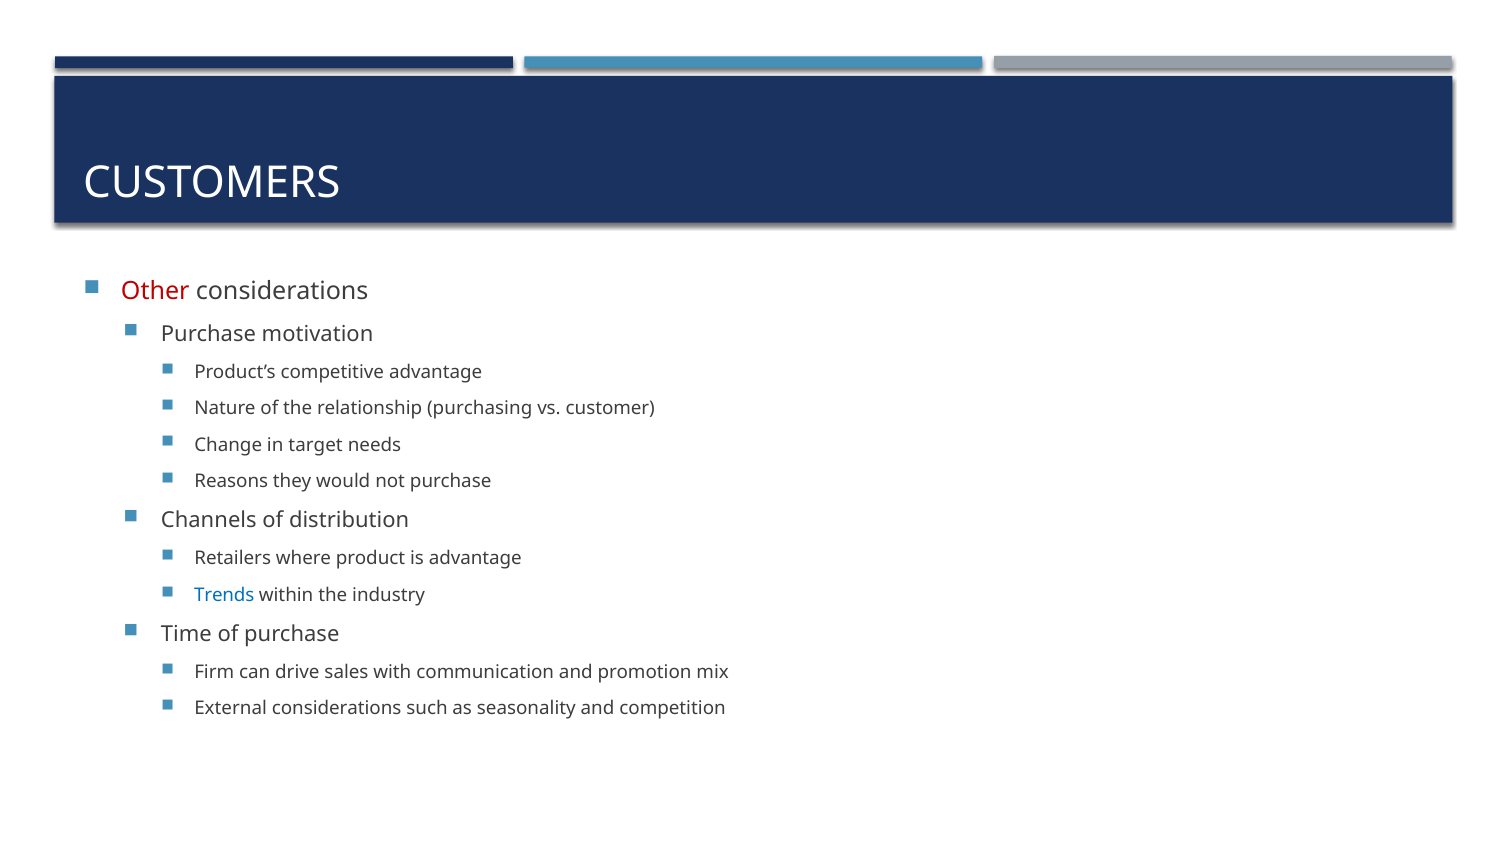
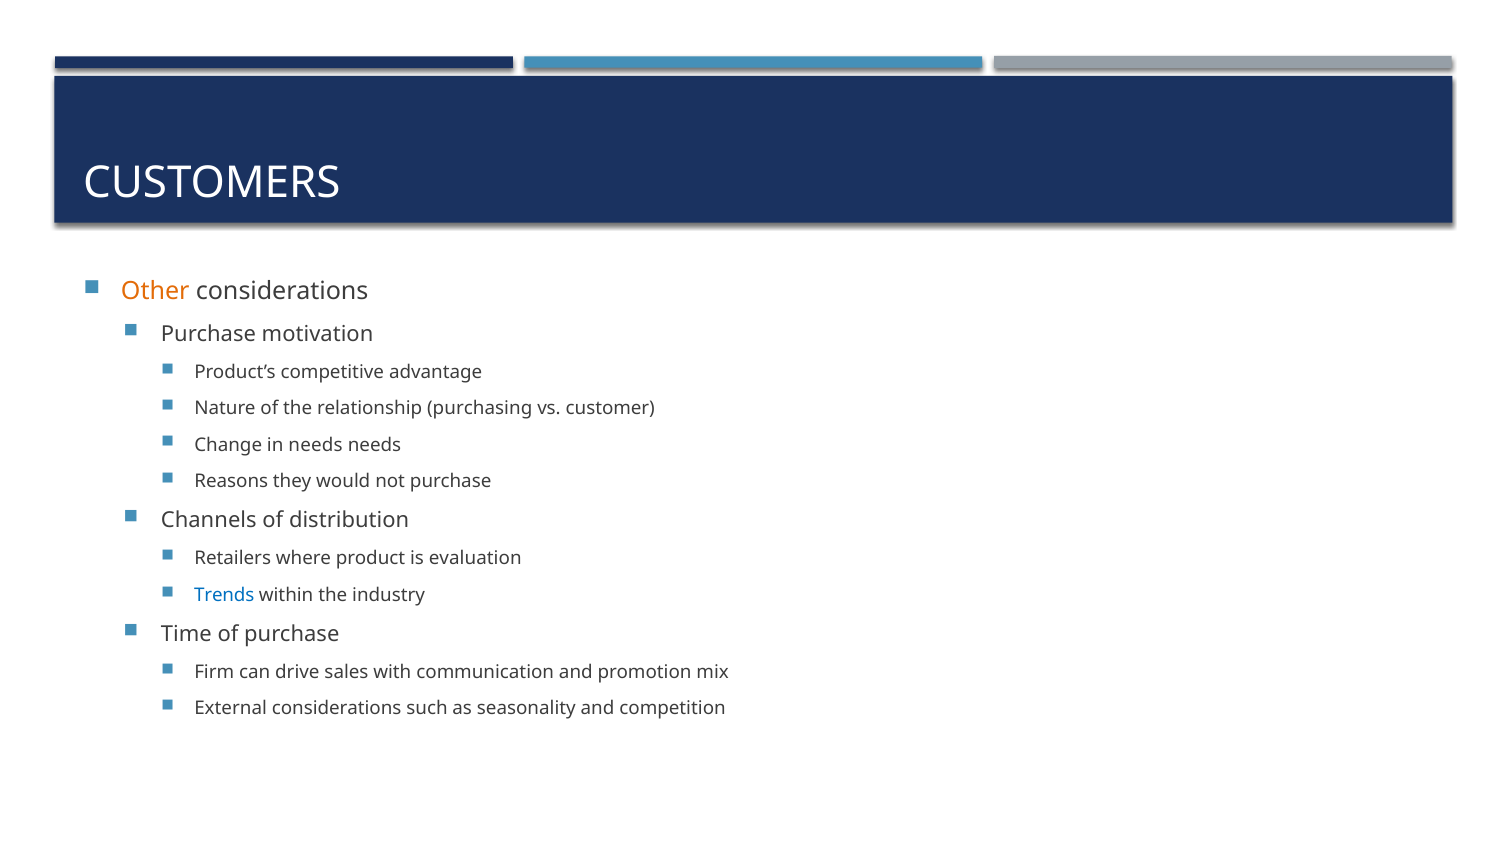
Other colour: red -> orange (155, 292)
in target: target -> needs (316, 445)
is advantage: advantage -> evaluation (475, 559)
